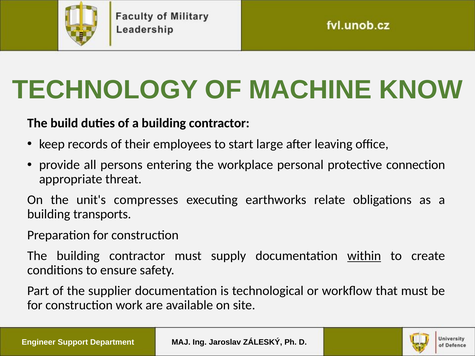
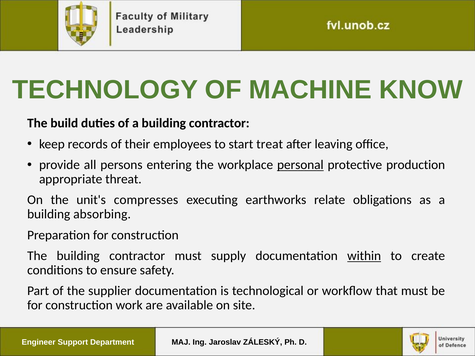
large: large -> treat (270, 144)
personal underline: none -> present (300, 165)
connection: connection -> production (416, 165)
transports: transports -> absorbing (102, 214)
